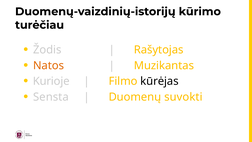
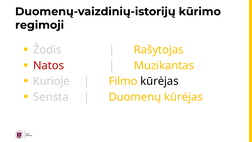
turėčiau: turėčiau -> regimoji (40, 25)
Natos colour: orange -> red (49, 65)
Duomenų suvokti: suvokti -> kūrėjas (183, 97)
